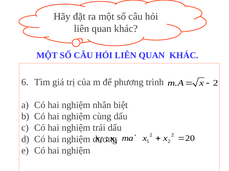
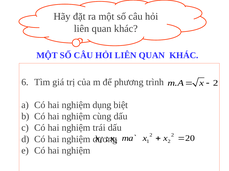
nhân: nhân -> dụng (102, 105)
